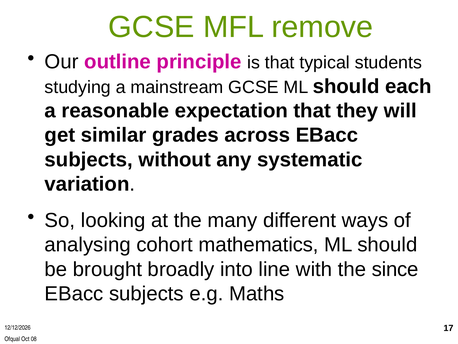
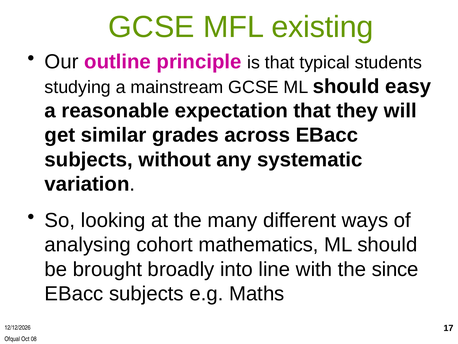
remove: remove -> existing (322, 27)
each: each -> easy (408, 86)
